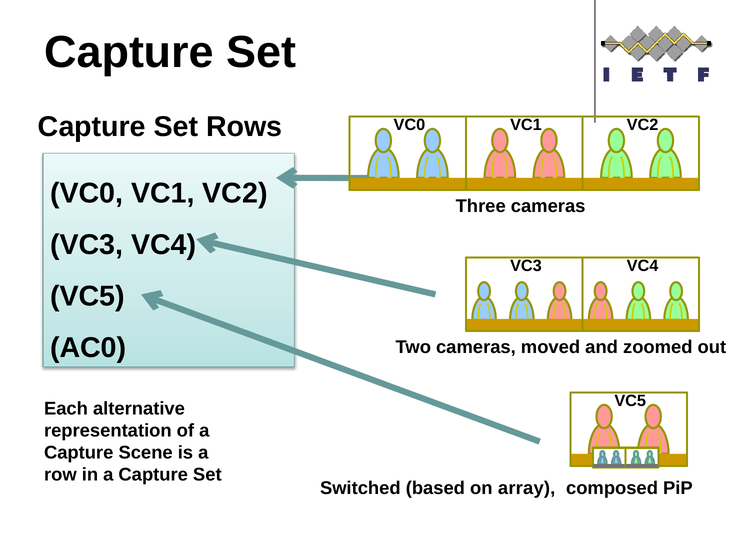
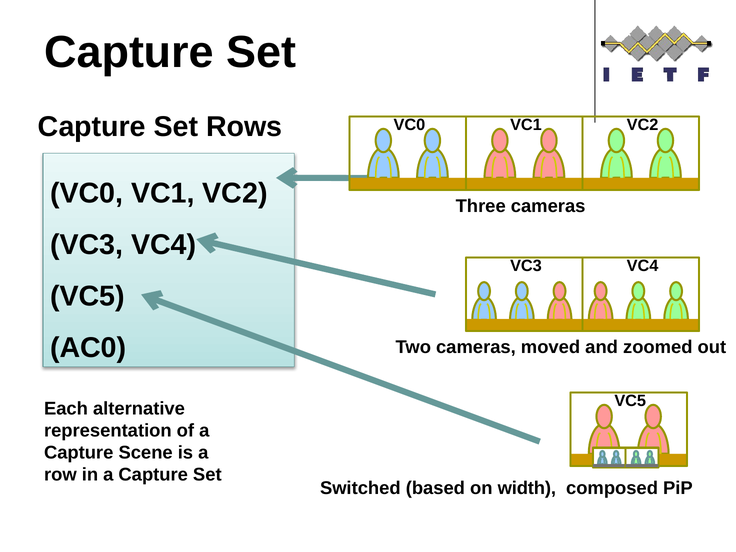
array: array -> width (527, 488)
